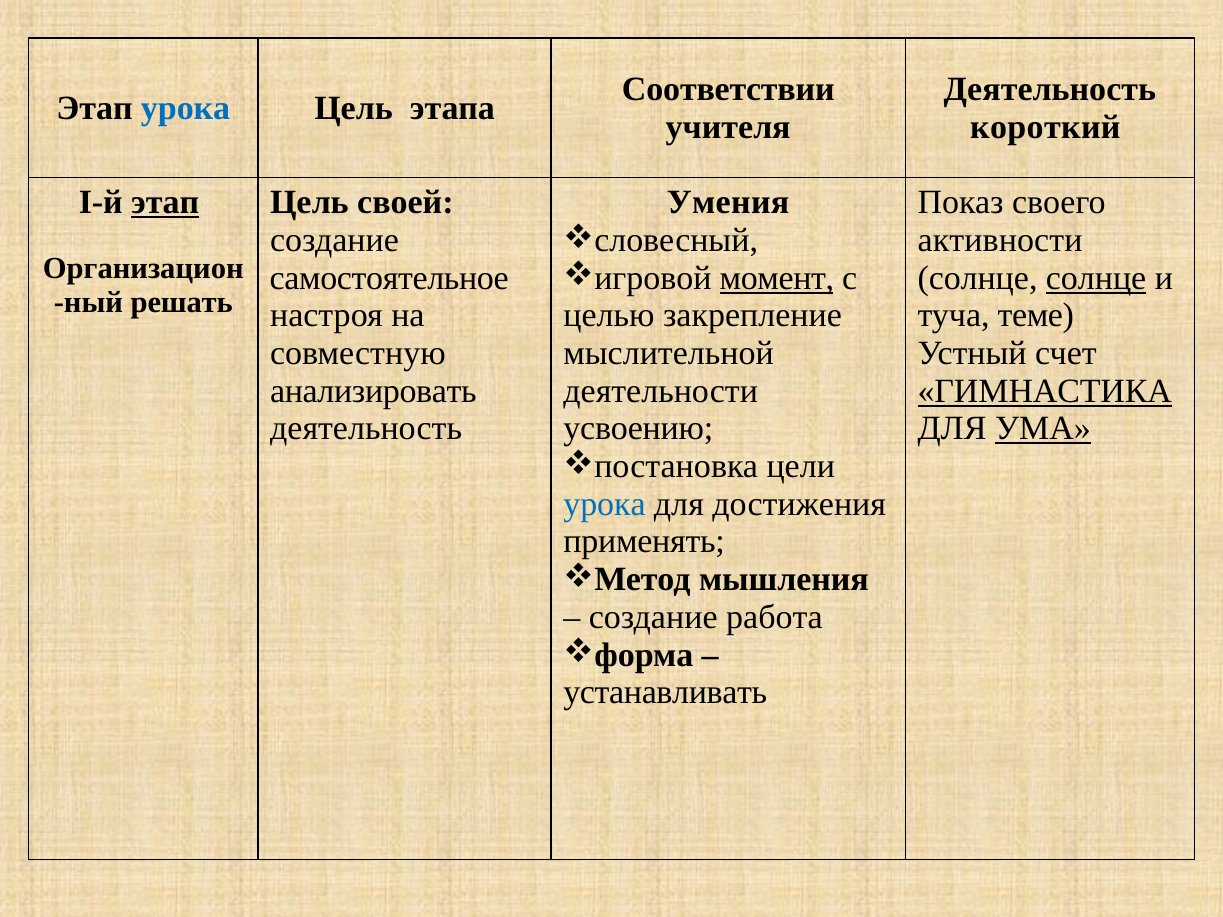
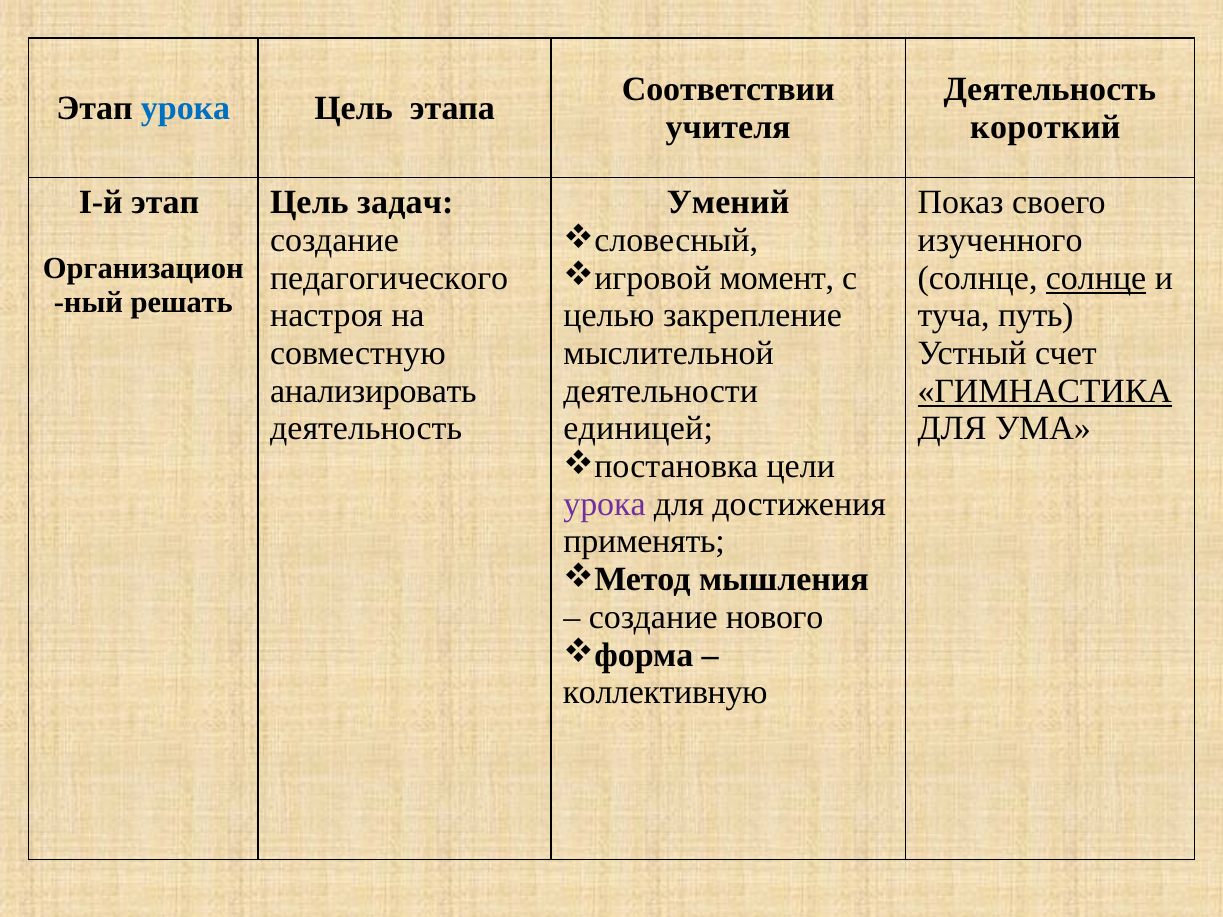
этап underline: present -> none (165, 203)
своей: своей -> задач (405, 203)
Умения: Умения -> Умений (728, 203)
активности: активности -> изученного (1000, 240)
момент underline: present -> none (777, 278)
самостоятельное: самостоятельное -> педагогического (389, 278)
теме: теме -> путь (1036, 316)
усвоению: усвоению -> единицей (638, 429)
УМА underline: present -> none (1043, 429)
урока colour: blue -> purple (605, 504)
работа: работа -> нового (775, 617)
устанавливать: устанавливать -> коллективную (665, 693)
